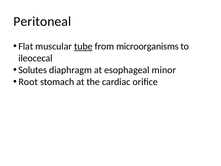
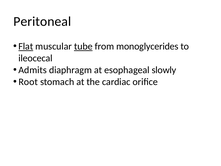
Flat underline: none -> present (26, 46)
microorganisms: microorganisms -> monoglycerides (147, 46)
Solutes: Solutes -> Admits (33, 70)
minor: minor -> slowly (164, 70)
